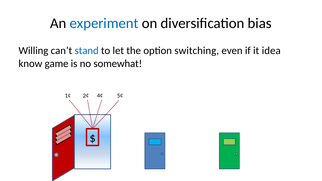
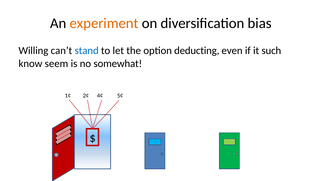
experiment colour: blue -> orange (104, 23)
switching: switching -> deducting (197, 51)
idea: idea -> such (271, 51)
game: game -> seem (56, 64)
